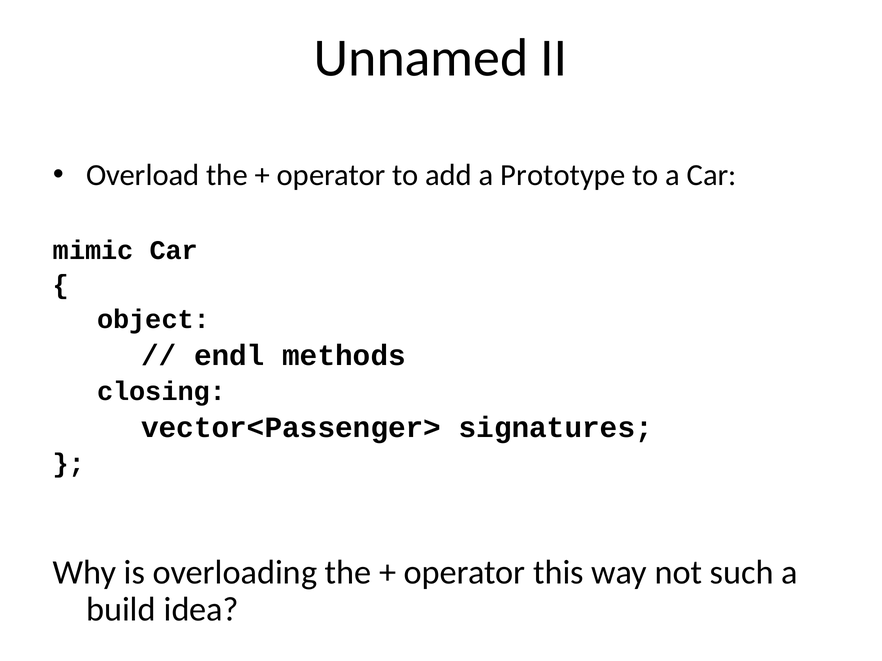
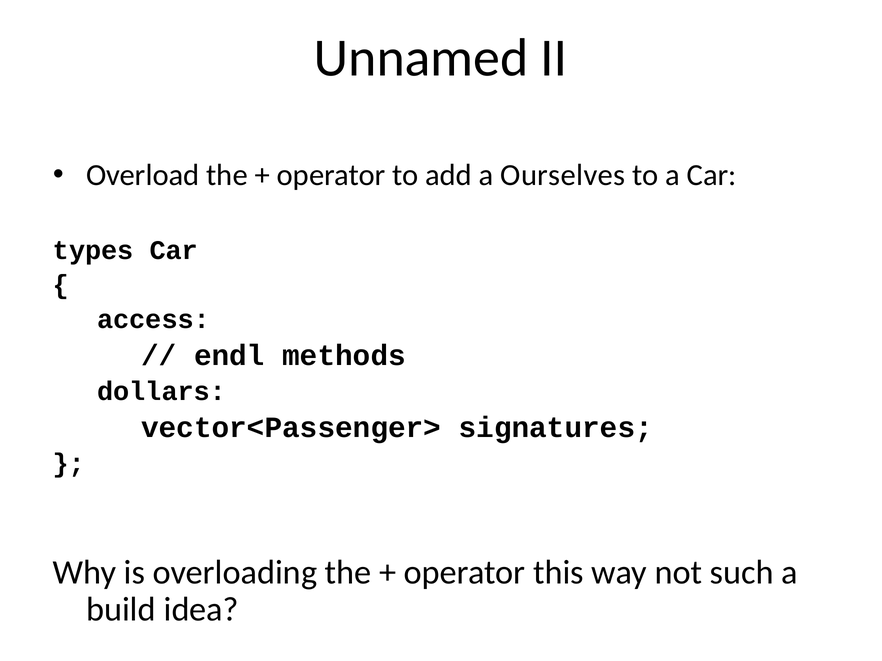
Prototype: Prototype -> Ourselves (563, 175)
mimic: mimic -> types (93, 251)
object: object -> access (153, 320)
closing: closing -> dollars (162, 392)
